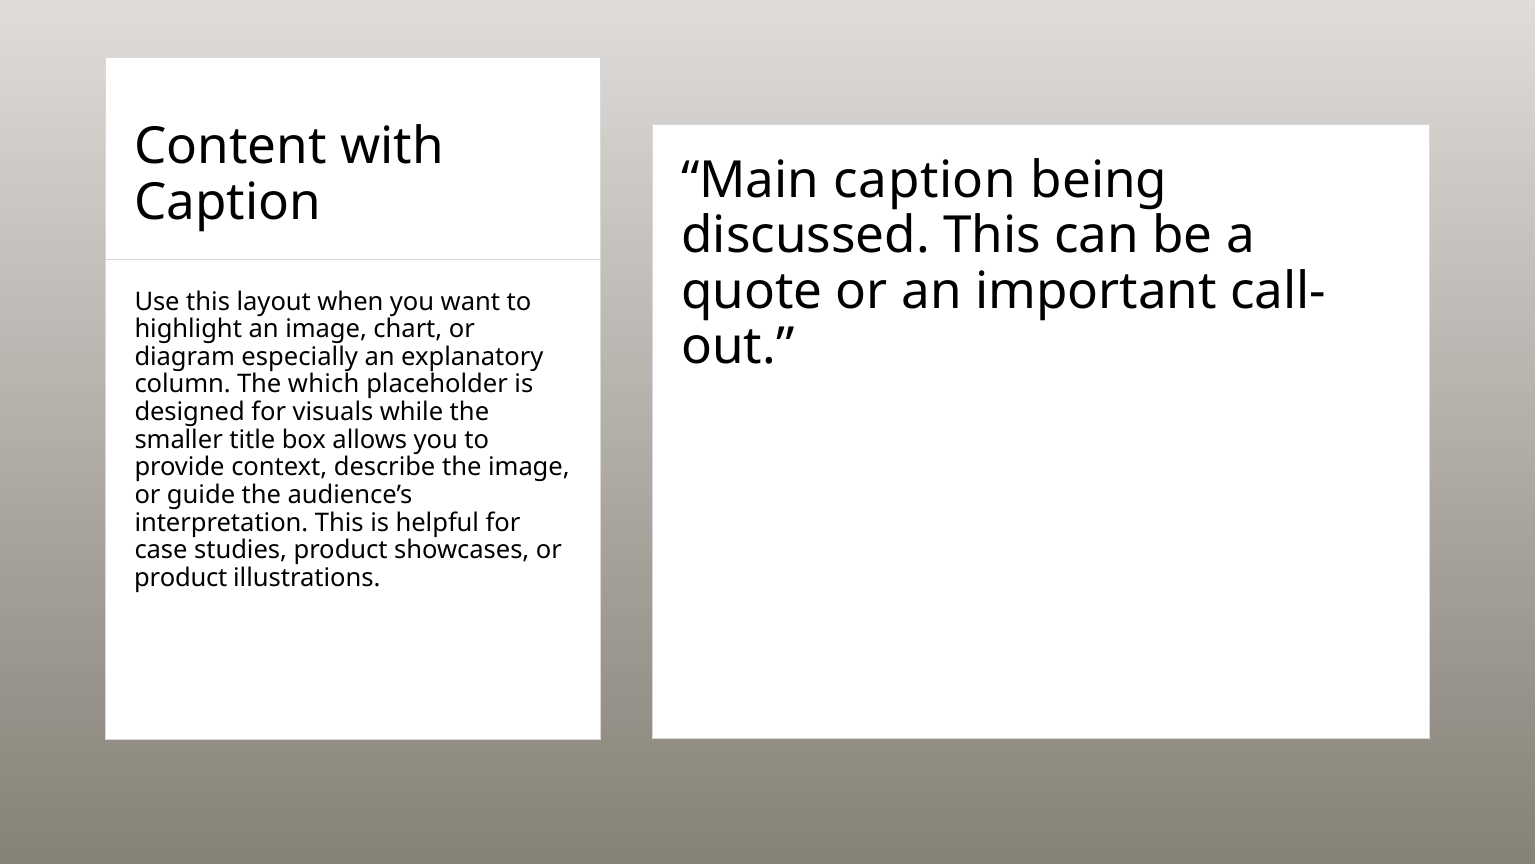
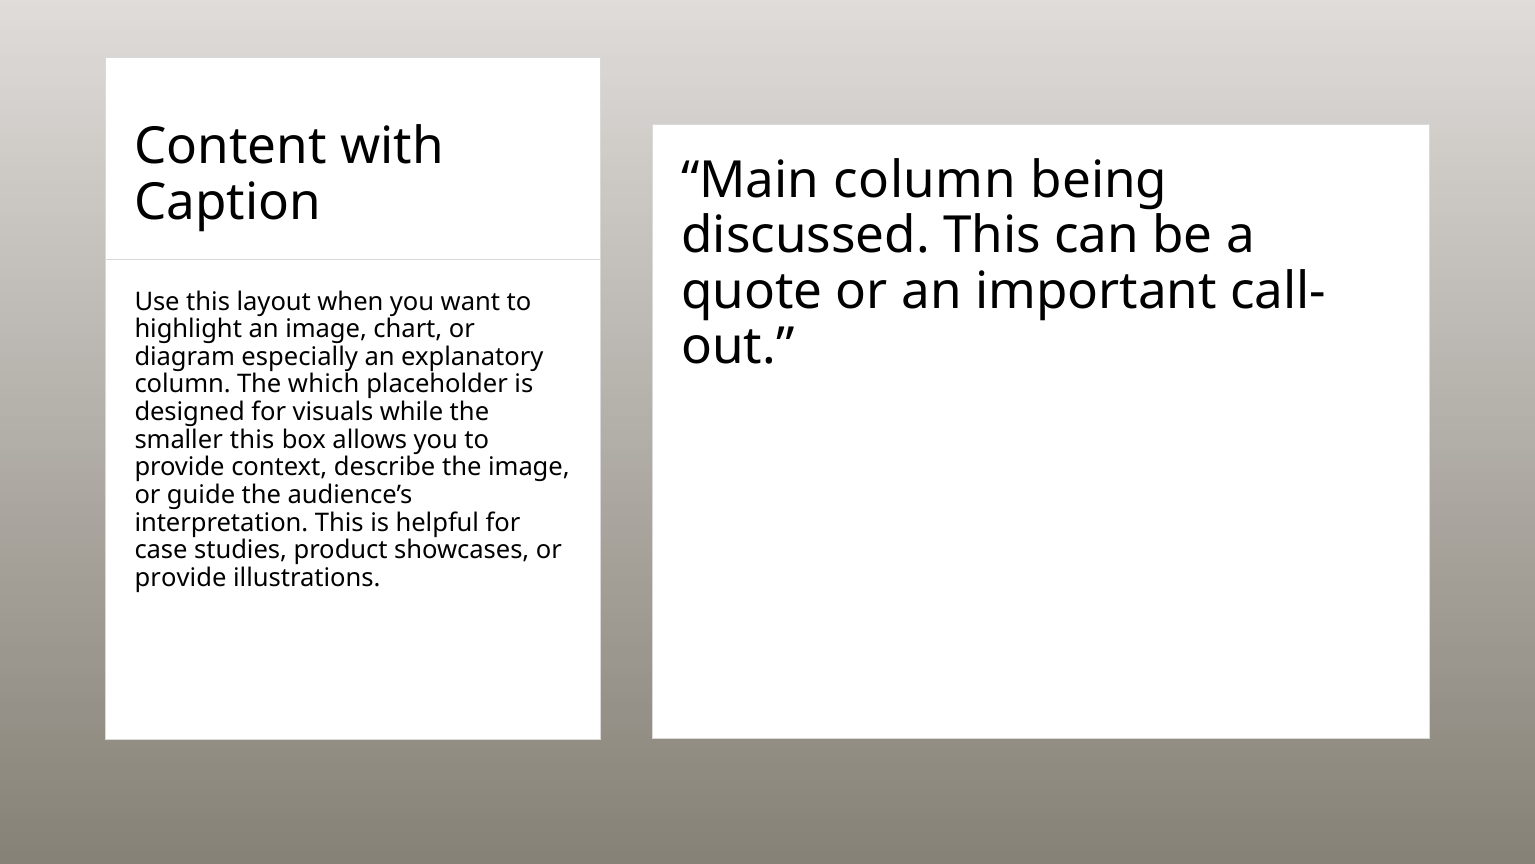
Main caption: caption -> column (925, 180)
smaller title: title -> this (252, 439)
product: product -> provide (181, 577)
